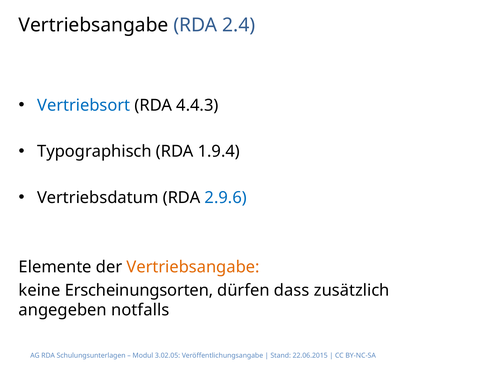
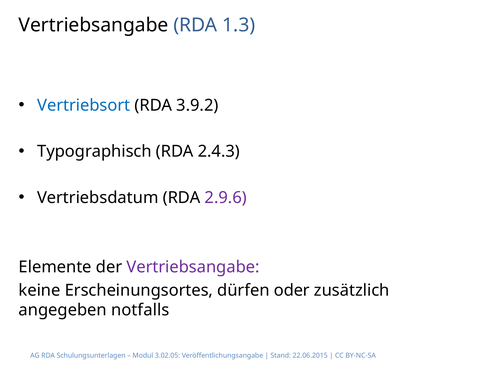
2.4: 2.4 -> 1.3 (239, 25)
4.4.3: 4.4.3 -> 3.9.2 (197, 105)
1.9.4: 1.9.4 -> 2.4.3 (219, 152)
2.9.6 colour: blue -> purple (226, 198)
Vertriebsangabe colour: orange -> purple (193, 267)
Erscheinungsorten: Erscheinungsorten -> Erscheinungsortes (139, 290)
dass: dass -> oder (292, 290)
